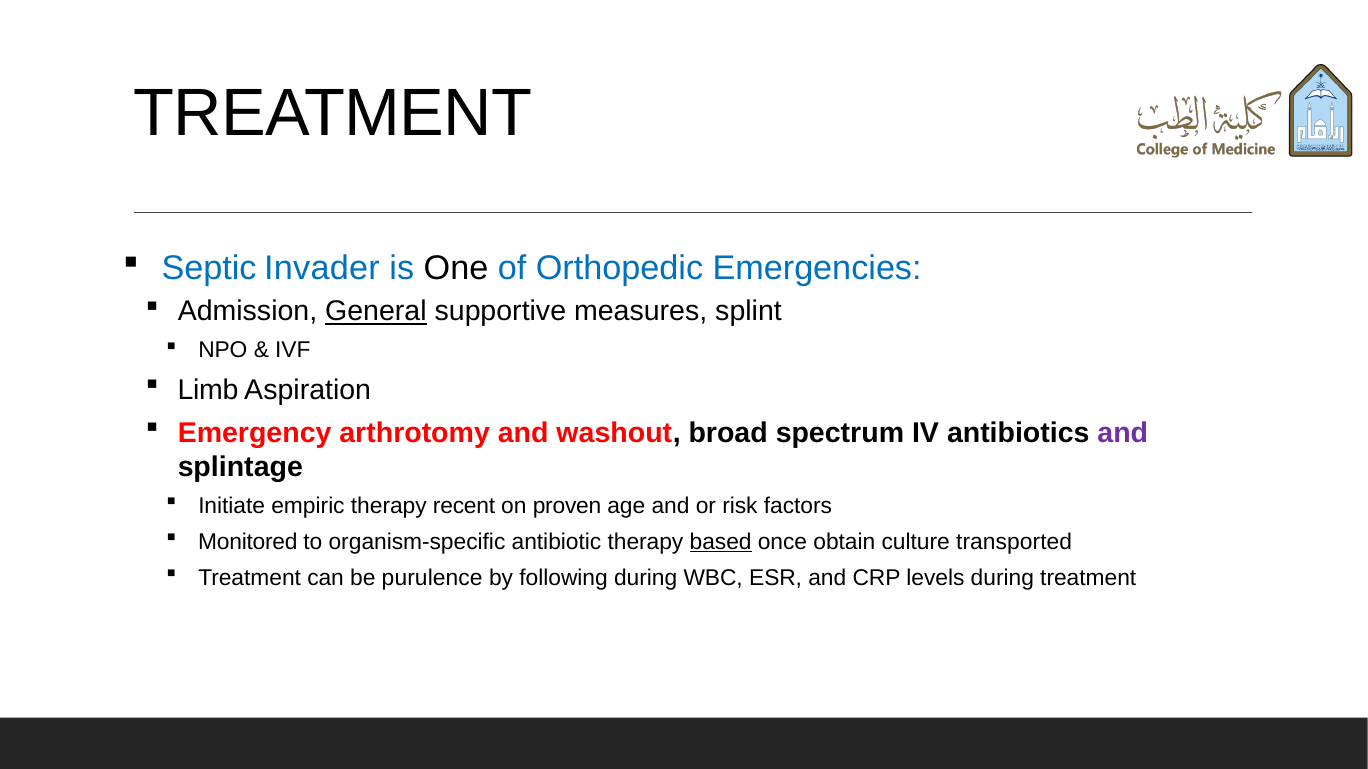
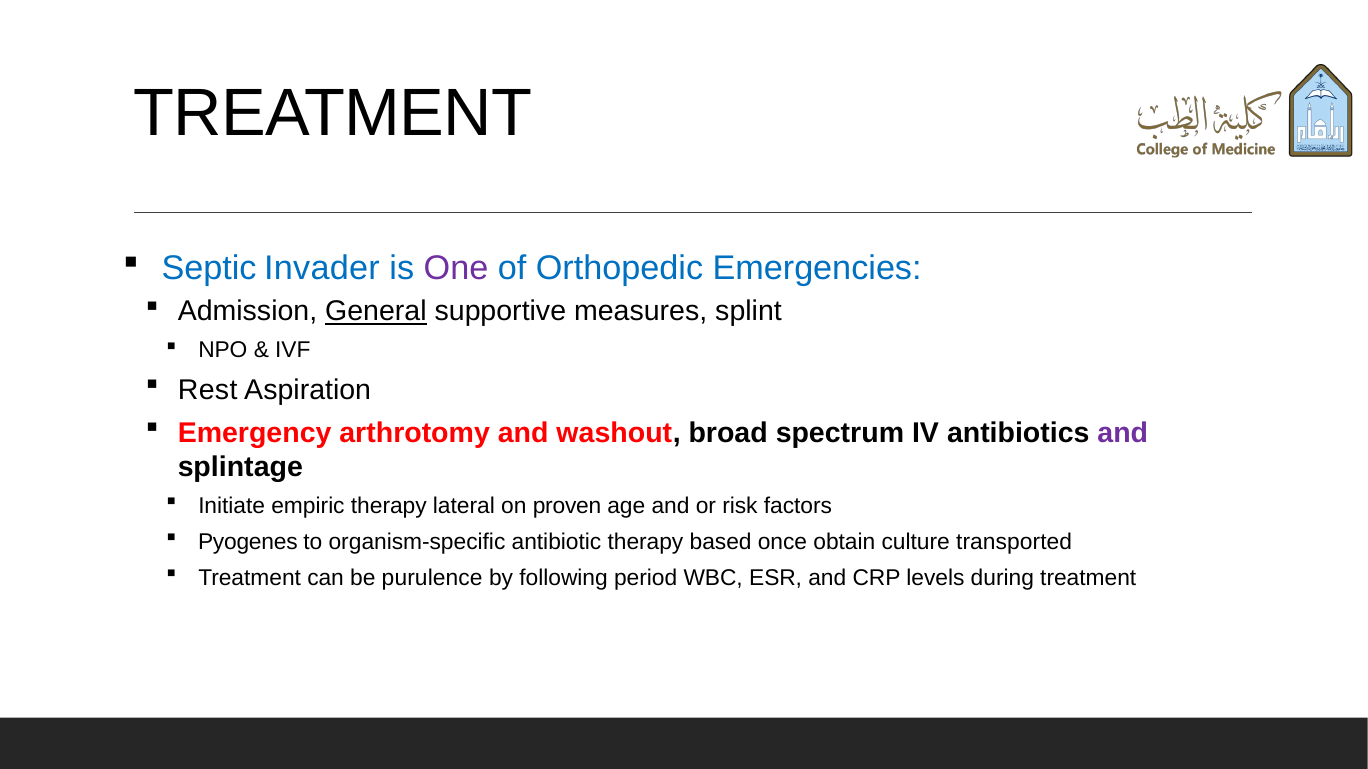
One colour: black -> purple (456, 269)
Limb: Limb -> Rest (208, 390)
recent: recent -> lateral (464, 506)
Monitored: Monitored -> Pyogenes (248, 542)
based underline: present -> none (721, 542)
following during: during -> period (646, 578)
